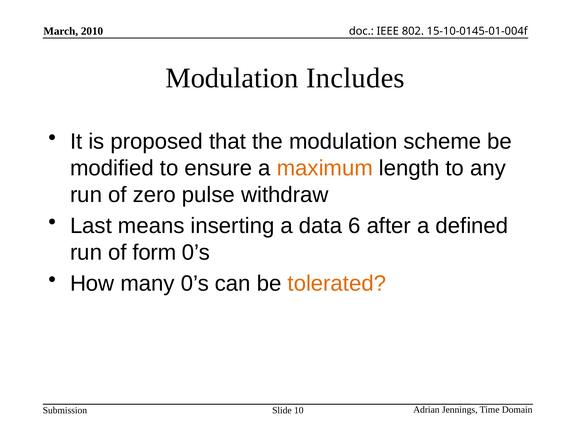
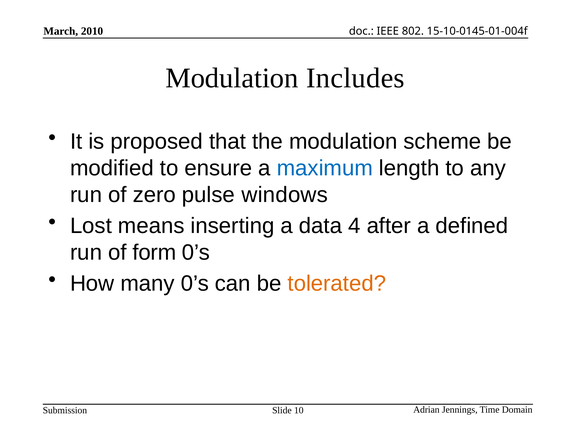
maximum colour: orange -> blue (325, 168)
withdraw: withdraw -> windows (285, 195)
Last: Last -> Lost (91, 226)
6: 6 -> 4 (354, 226)
